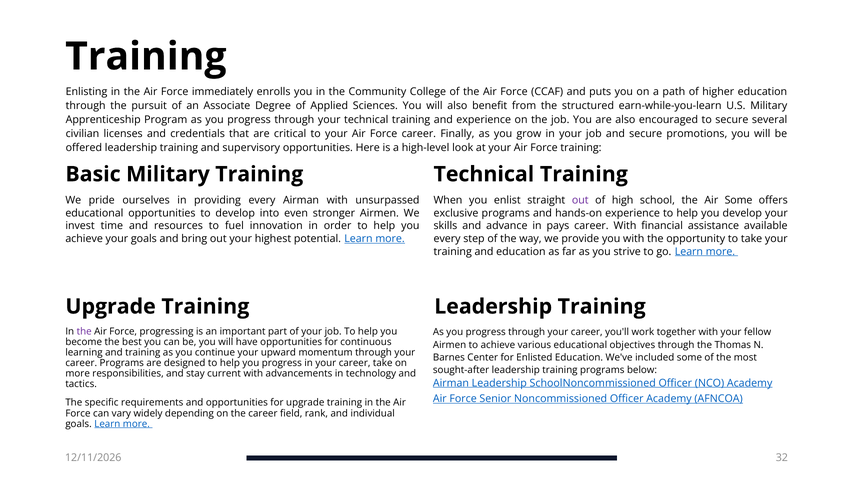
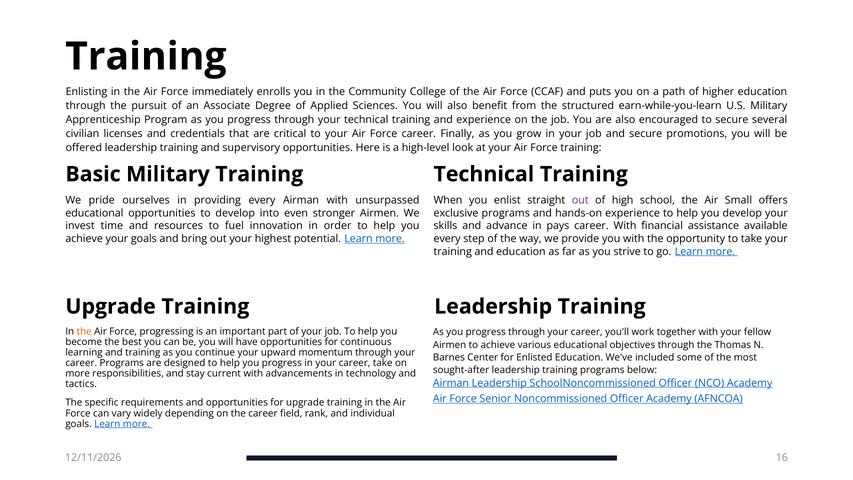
Air Some: Some -> Small (738, 200)
the colour: purple -> orange (84, 331)
32: 32 -> 16 (782, 457)
